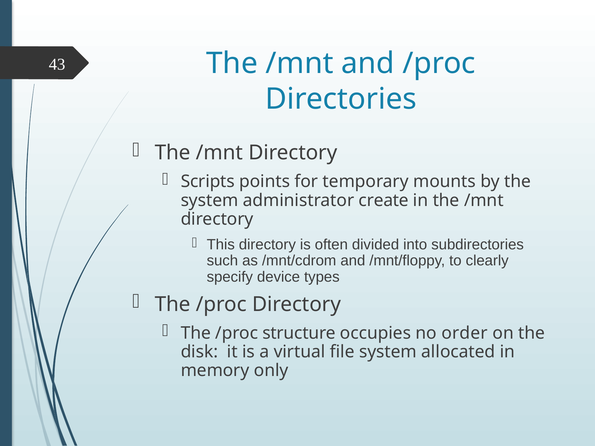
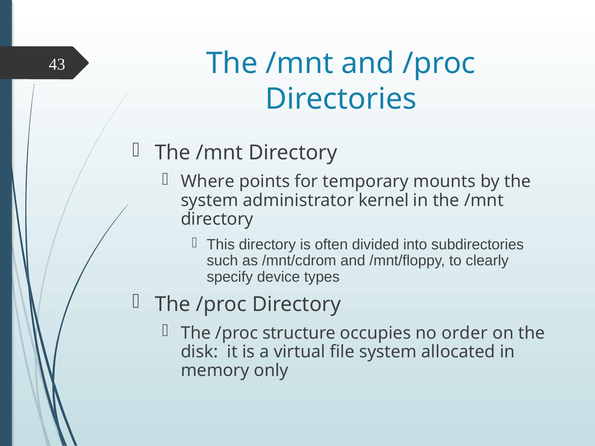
Scripts: Scripts -> Where (208, 182)
create: create -> kernel (384, 200)
